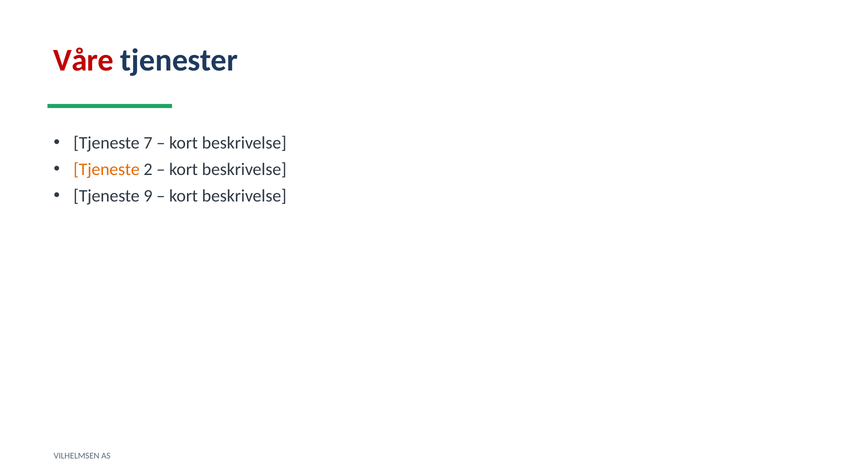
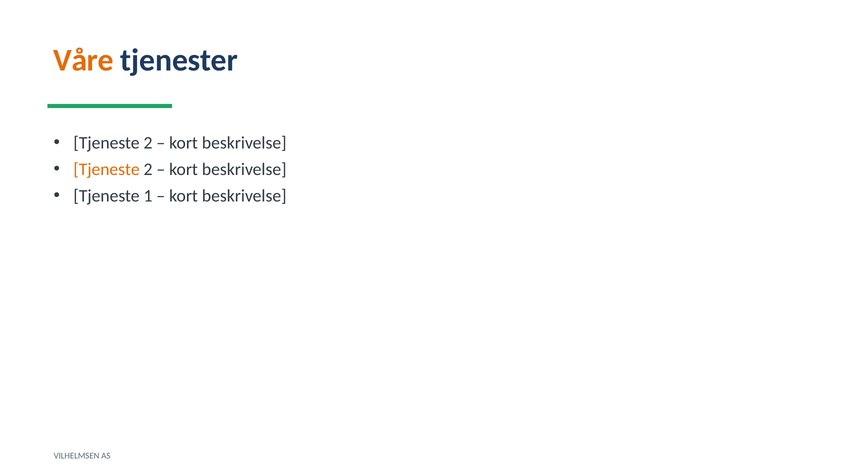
Våre colour: red -> orange (84, 60)
7: 7 -> 2 (148, 143)
9: 9 -> 1 (148, 196)
